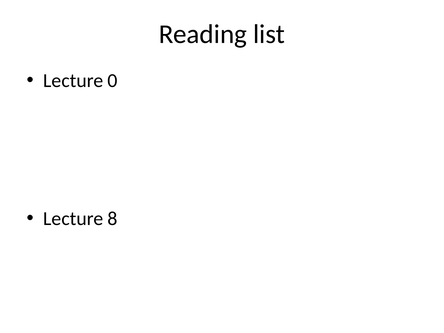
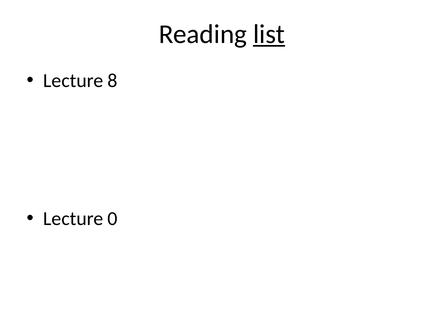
list underline: none -> present (269, 34)
0: 0 -> 8 (113, 81)
8: 8 -> 0 (113, 219)
